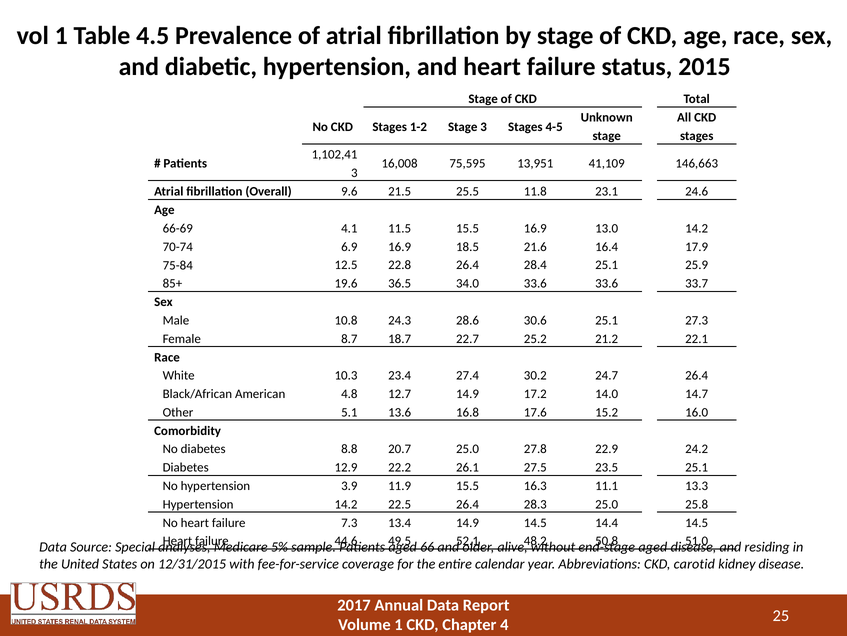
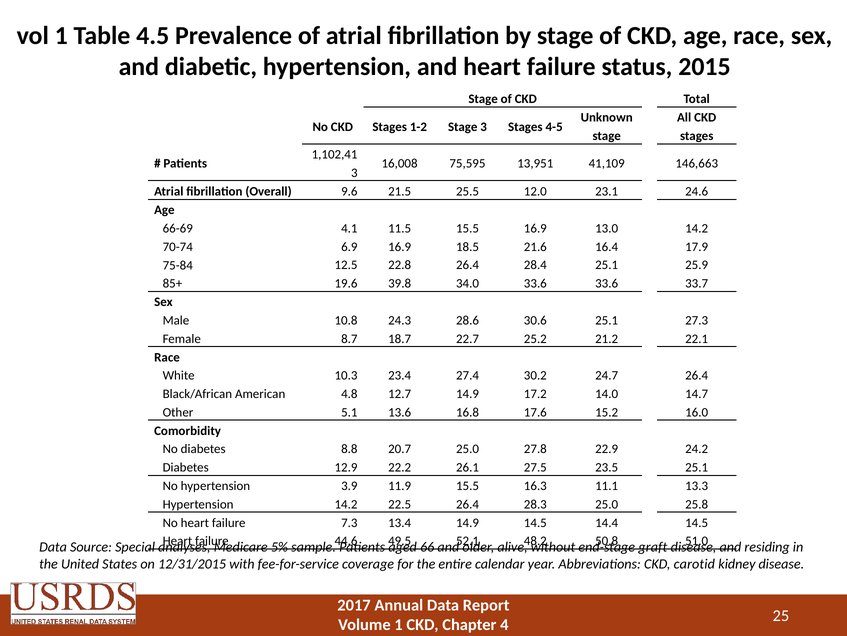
11.8: 11.8 -> 12.0 (535, 191)
36.5: 36.5 -> 39.8 (400, 283)
aged: aged -> graft (653, 546)
